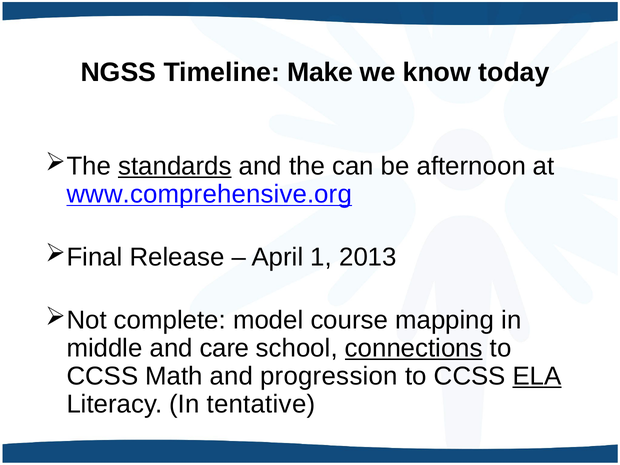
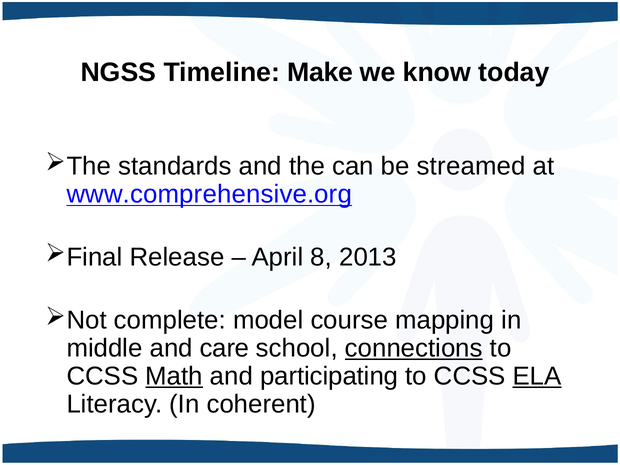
standards underline: present -> none (175, 166)
afternoon: afternoon -> streamed (471, 166)
1: 1 -> 8 (321, 257)
Math underline: none -> present (174, 376)
progression: progression -> participating (329, 376)
tentative: tentative -> coherent (261, 404)
